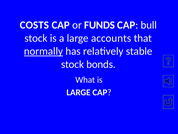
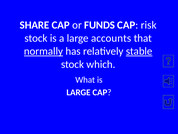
COSTS: COSTS -> SHARE (34, 25)
bull: bull -> risk (149, 25)
stable underline: none -> present (139, 51)
bonds: bonds -> which (101, 64)
